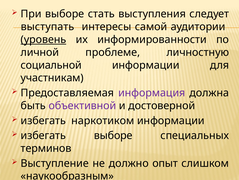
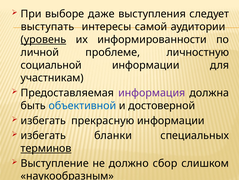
стать: стать -> даже (101, 14)
объективной colour: purple -> blue (82, 105)
наркотиком: наркотиком -> прекрасную (103, 120)
избегать выборе: выборе -> бланки (113, 135)
терминов underline: none -> present (46, 148)
опыт: опыт -> сбор (165, 163)
